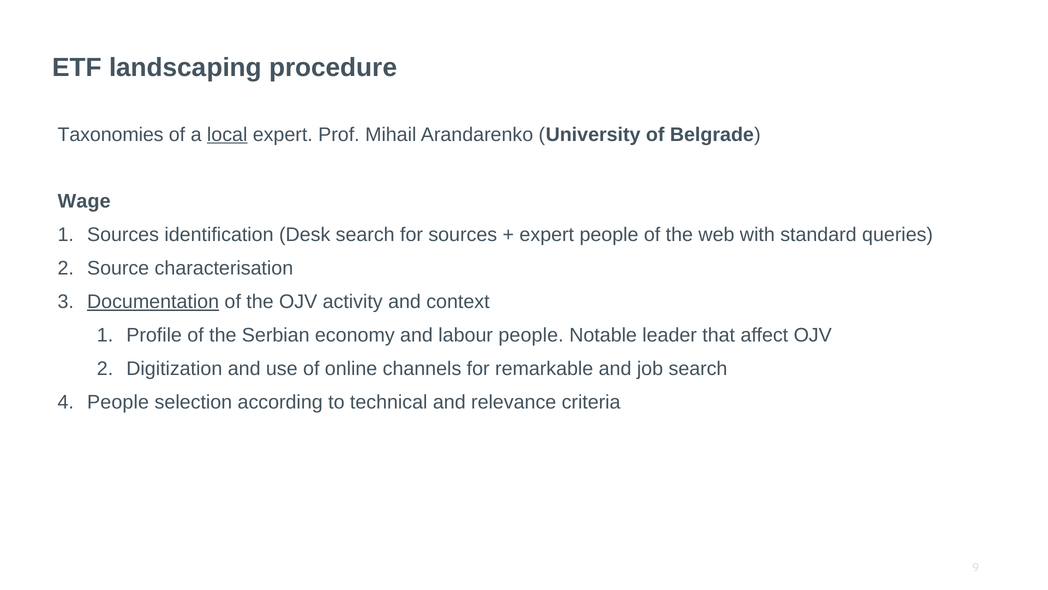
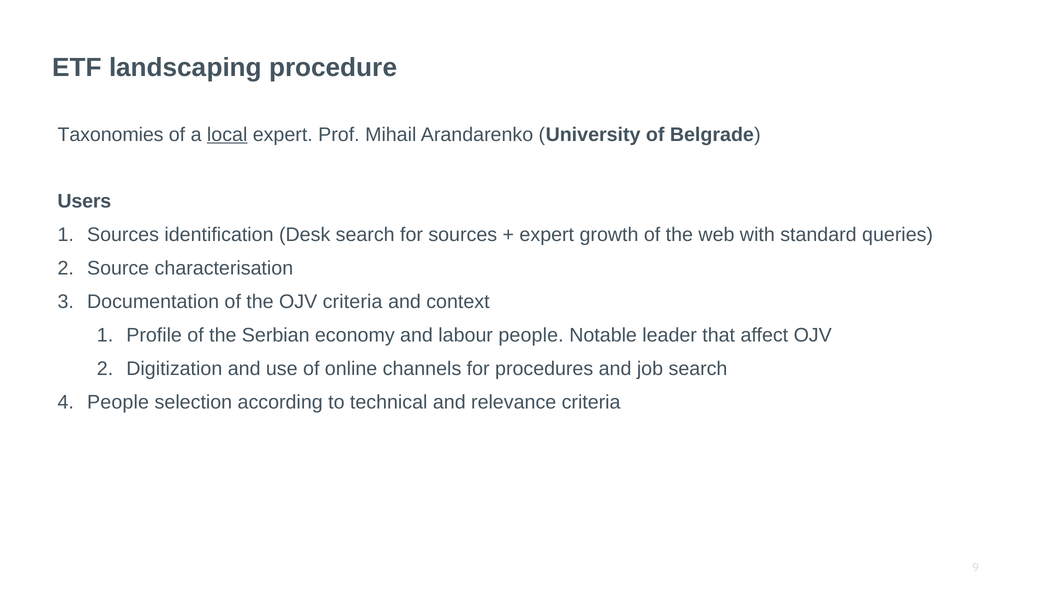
Wage: Wage -> Users (84, 201)
expert people: people -> growth (609, 235)
Documentation underline: present -> none (153, 302)
OJV activity: activity -> criteria (353, 302)
remarkable: remarkable -> procedures (544, 368)
